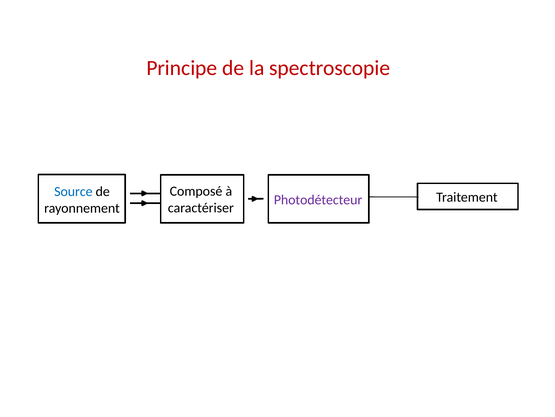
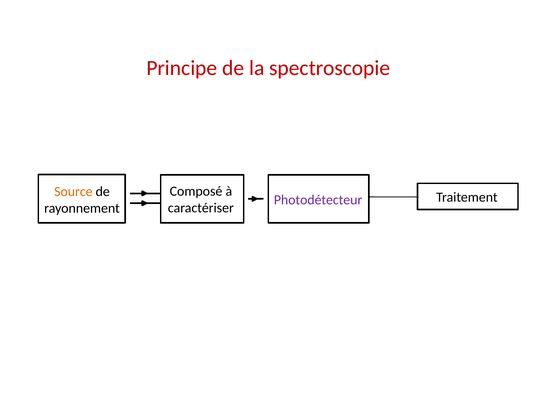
Source colour: blue -> orange (73, 191)
